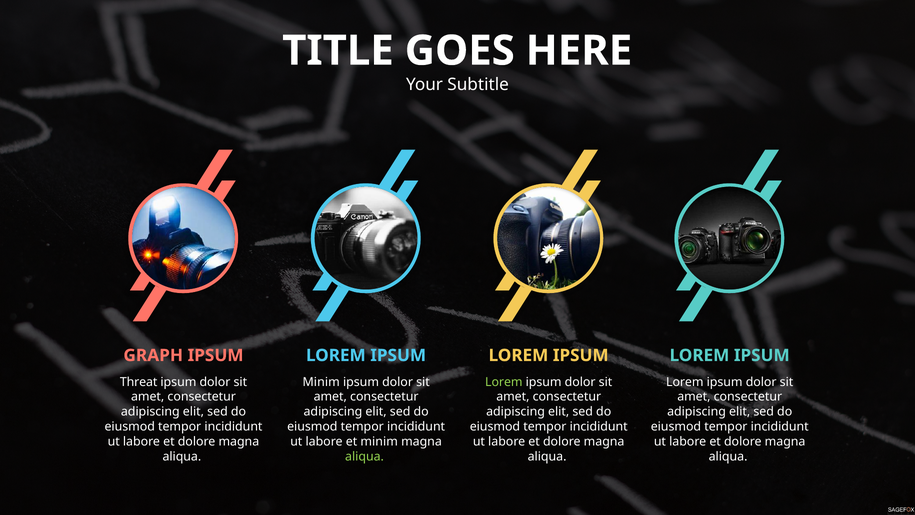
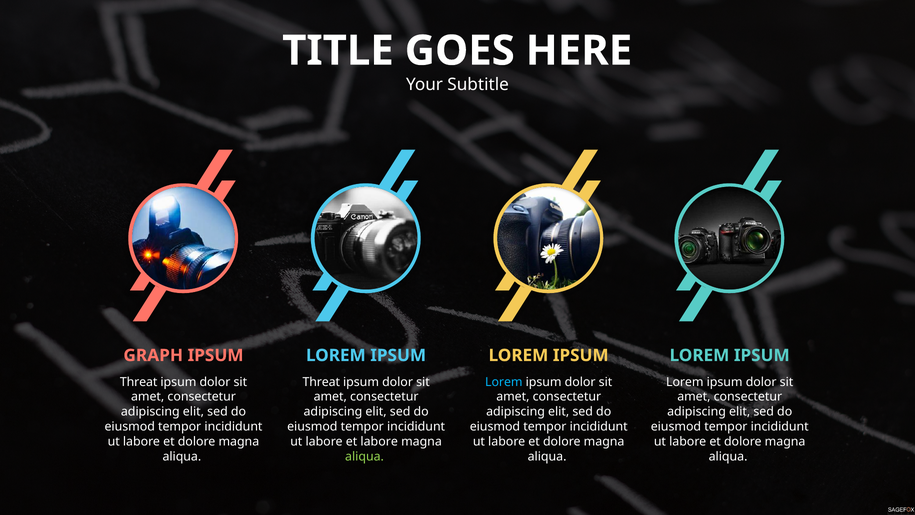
Minim: Minim -> Threat (321, 382)
Lorem colour: light green -> light blue (504, 382)
et minim: minim -> labore (379, 441)
